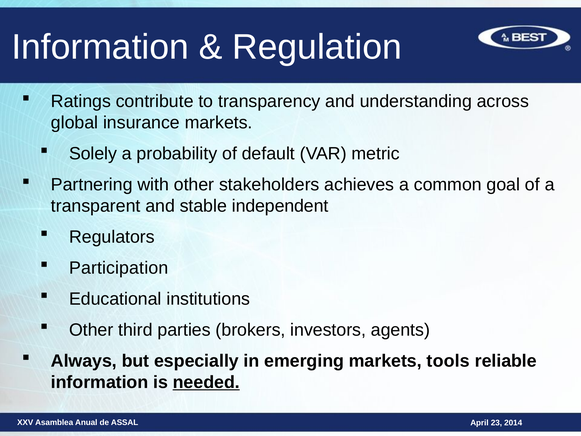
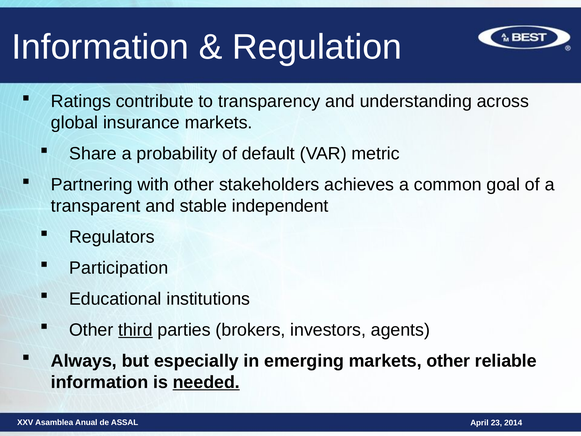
Solely: Solely -> Share (93, 154)
third underline: none -> present (135, 330)
markets tools: tools -> other (448, 361)
